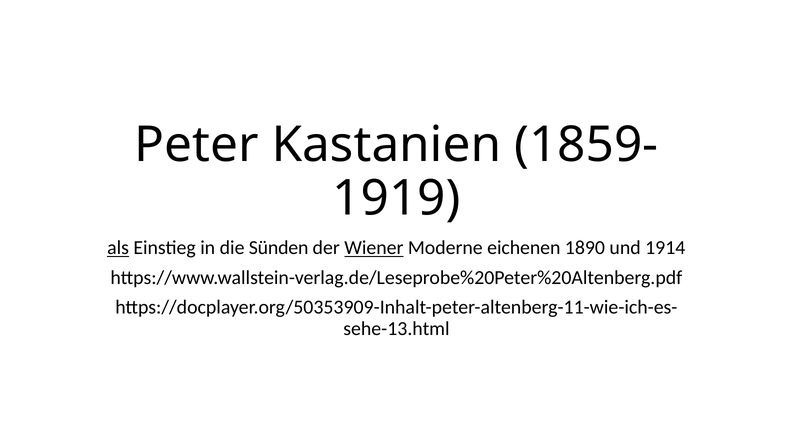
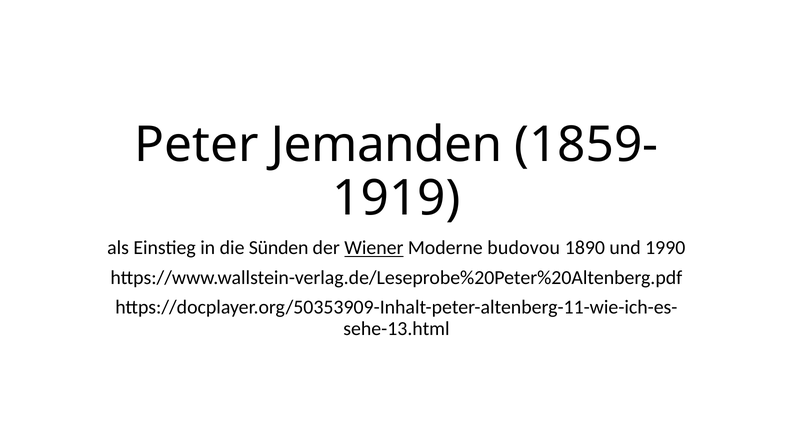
Kastanien: Kastanien -> Jemanden (387, 145)
als underline: present -> none (118, 248)
eichenen: eichenen -> budovou (524, 248)
1914: 1914 -> 1990 (665, 248)
